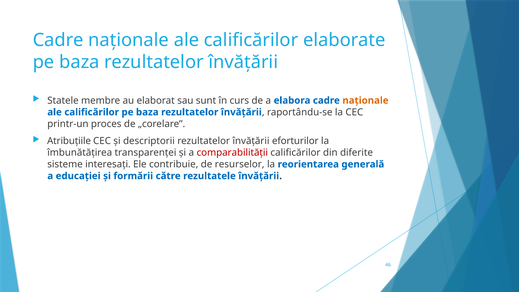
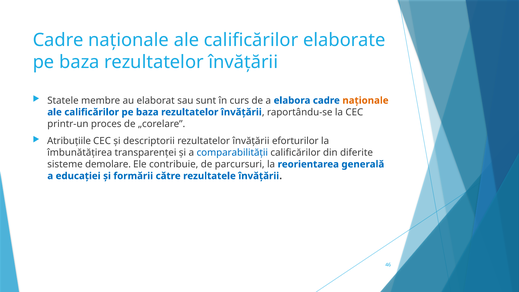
comparabilității colour: red -> blue (232, 153)
interesați: interesați -> demolare (108, 164)
resurselor: resurselor -> parcursuri (240, 164)
